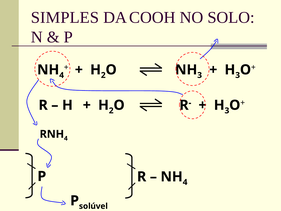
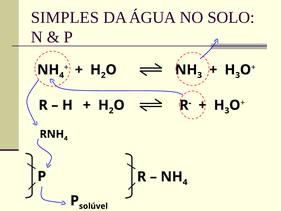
COOH: COOH -> ÁGUA (152, 17)
